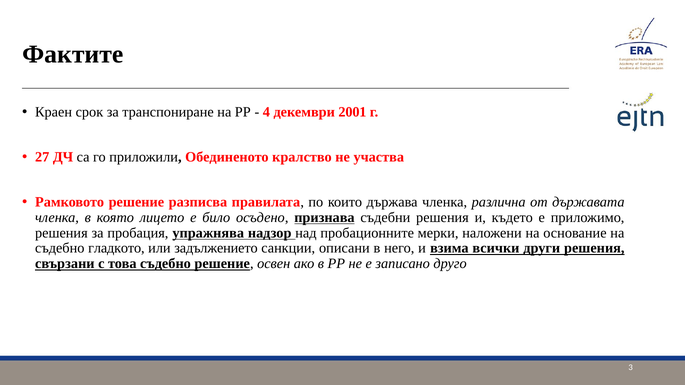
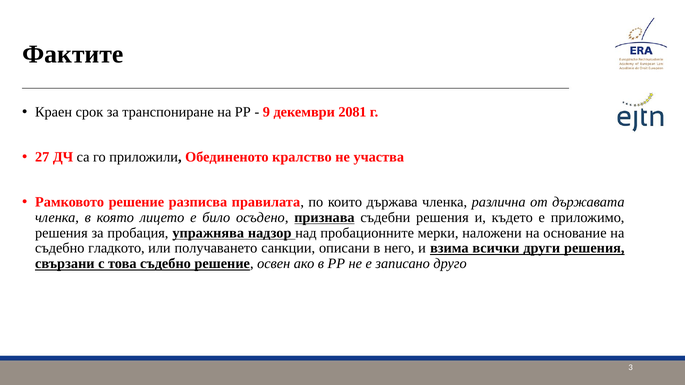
4: 4 -> 9 (266, 112)
2001: 2001 -> 2081 (352, 112)
задължението: задължението -> получаването (216, 248)
